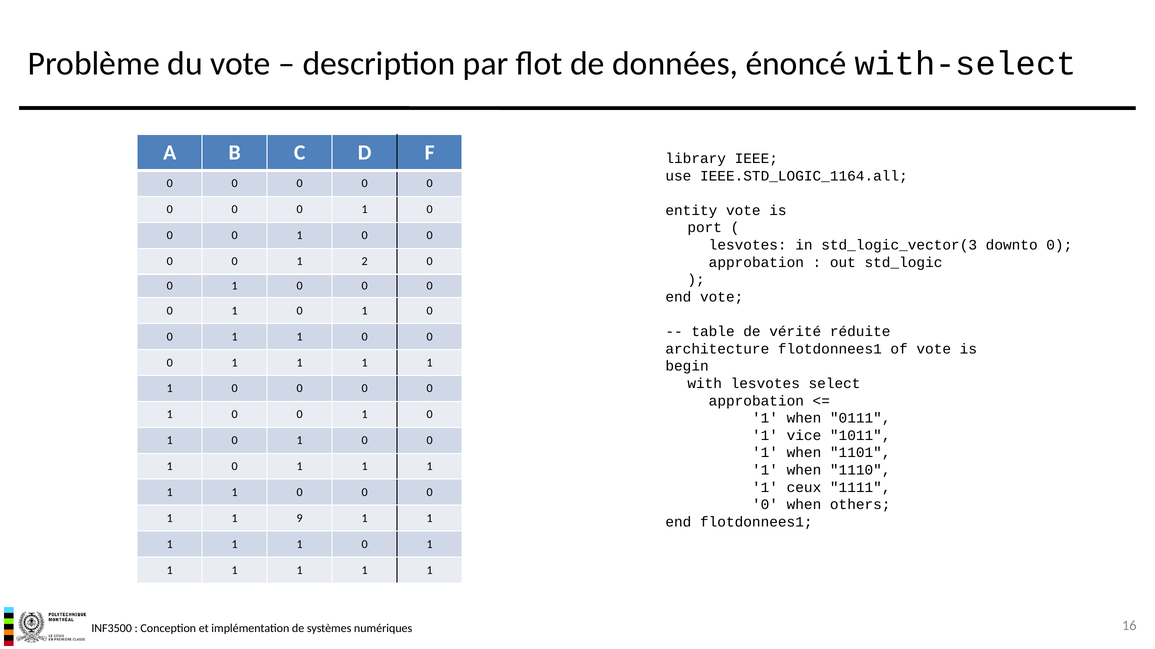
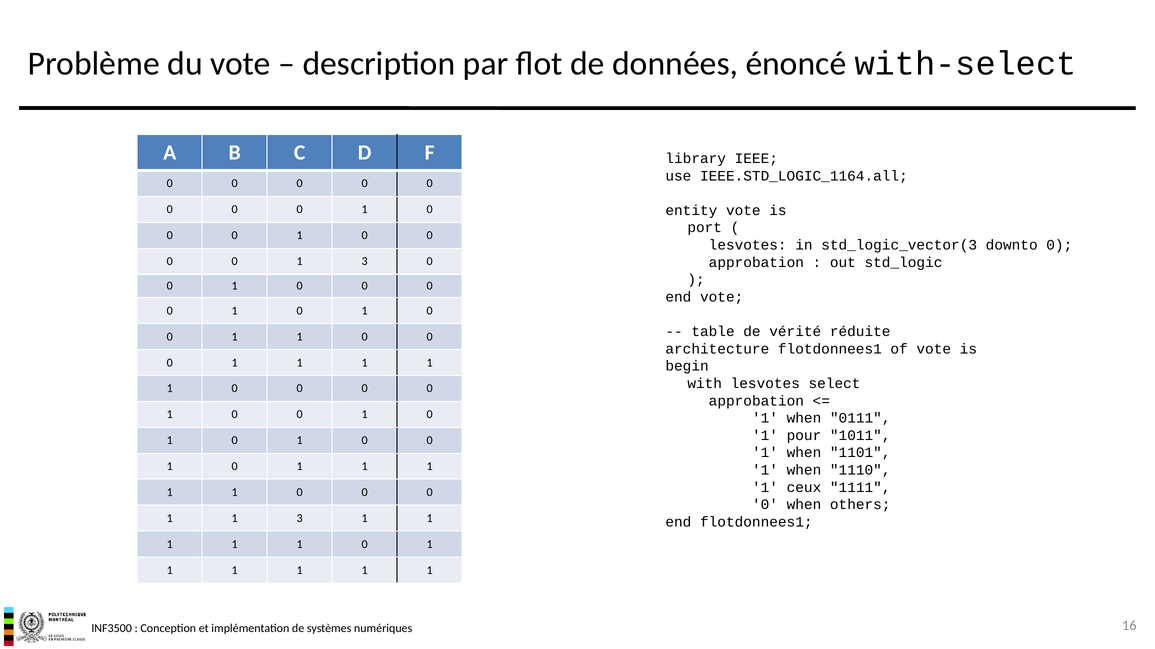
0 1 2: 2 -> 3 (365, 262)
vice: vice -> pour (804, 436)
1 1 9: 9 -> 3 (300, 519)
